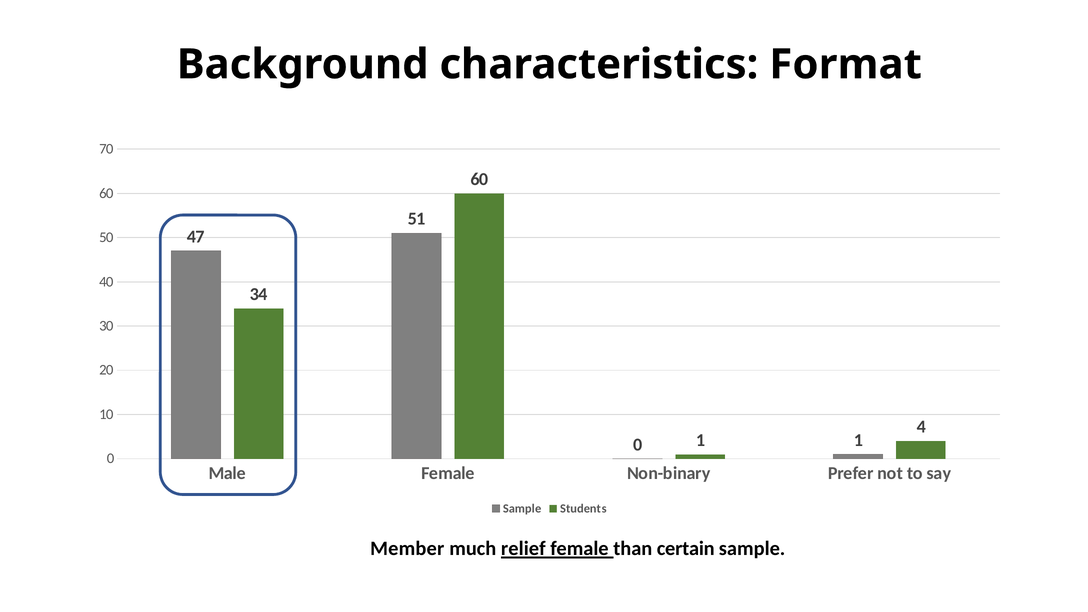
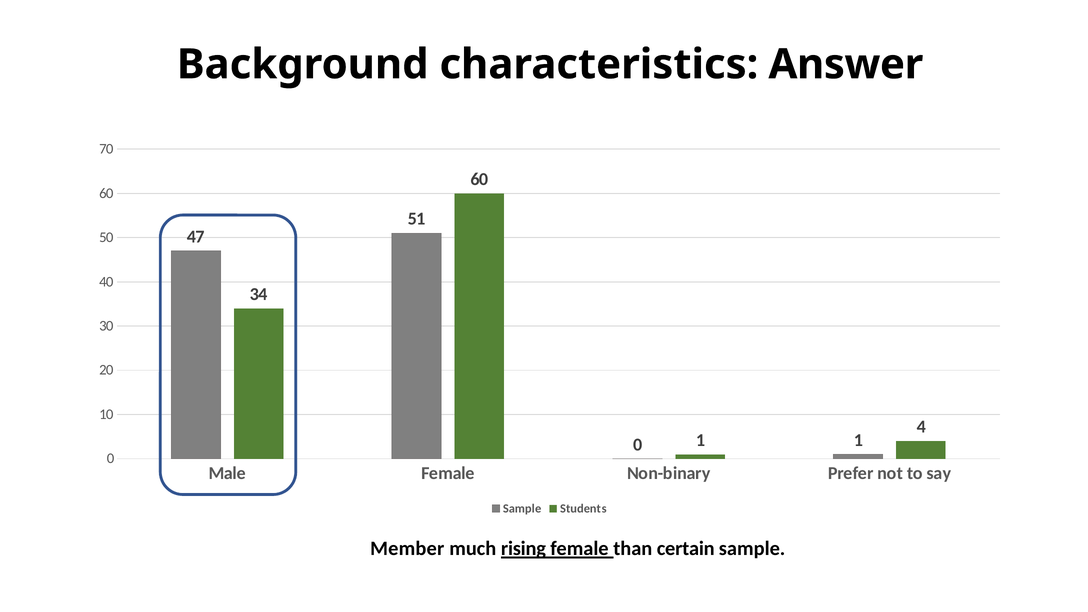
Format: Format -> Answer (846, 64)
relief: relief -> rising (523, 548)
